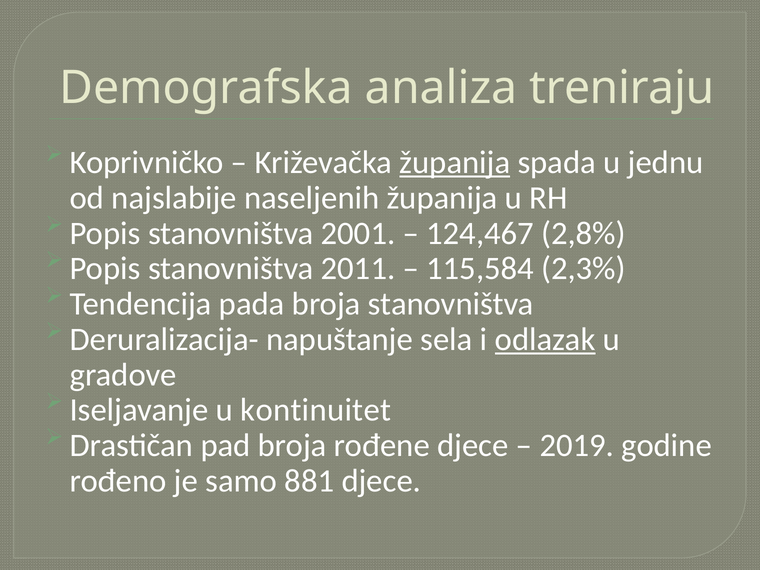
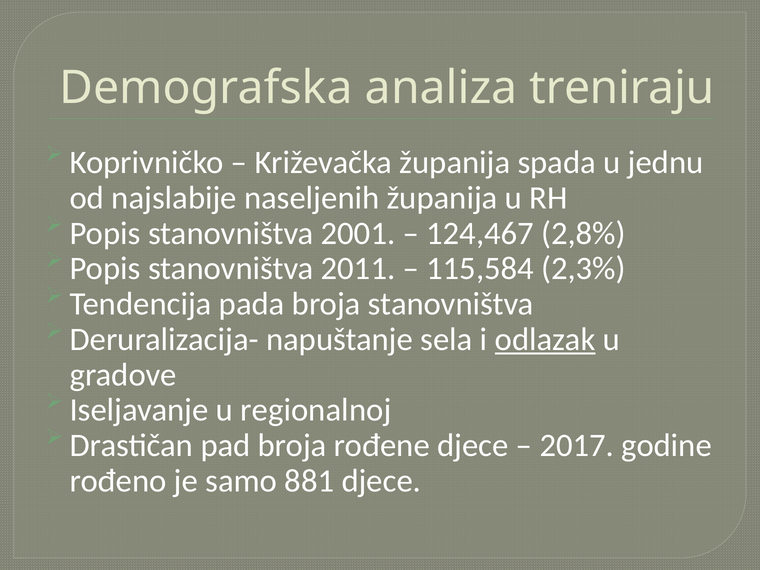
županija underline: present -> none (455, 163)
kontinuitet: kontinuitet -> regionalnoj (316, 410)
2019: 2019 -> 2017 (577, 445)
